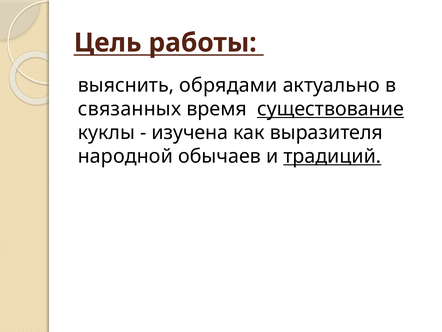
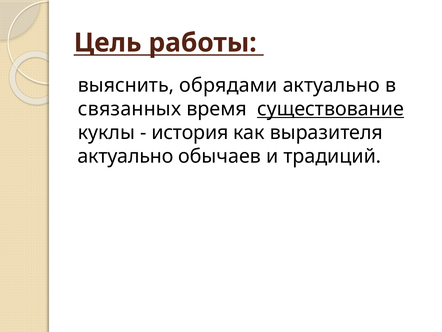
изучена: изучена -> история (190, 132)
народной: народной -> актуально (126, 156)
традиций underline: present -> none (332, 156)
